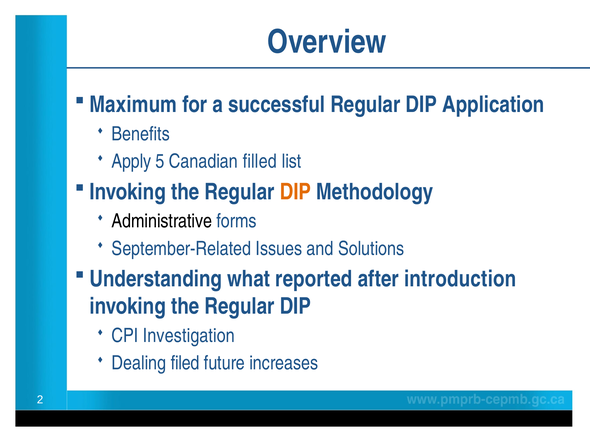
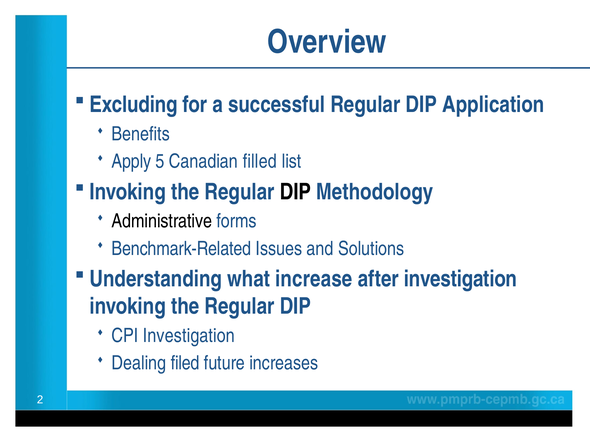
Maximum: Maximum -> Excluding (133, 105)
DIP colour: orange -> black (295, 192)
September-Related: September-Related -> Benchmark-Related (181, 249)
reported: reported -> increase (314, 279)
after introduction: introduction -> investigation (460, 279)
